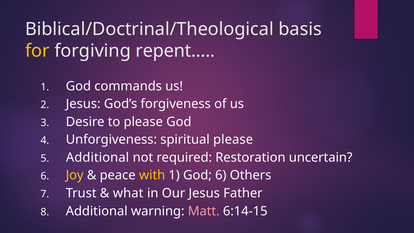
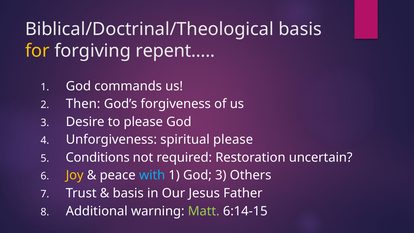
2 Jesus: Jesus -> Then (83, 104)
Additional: Additional -> Conditions (98, 157)
with colour: yellow -> light blue (152, 175)
God 6: 6 -> 3 (221, 175)
what: what -> basis (128, 193)
Matt colour: pink -> light green (204, 211)
